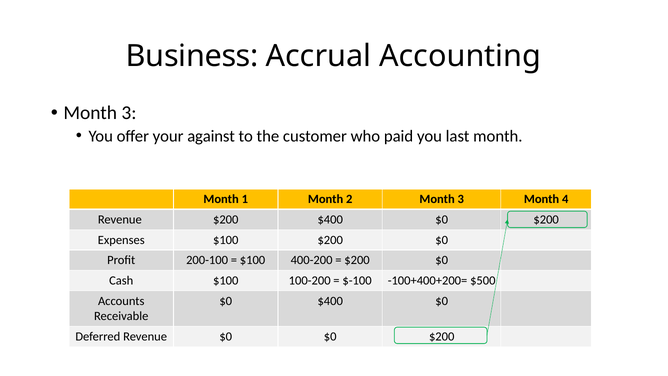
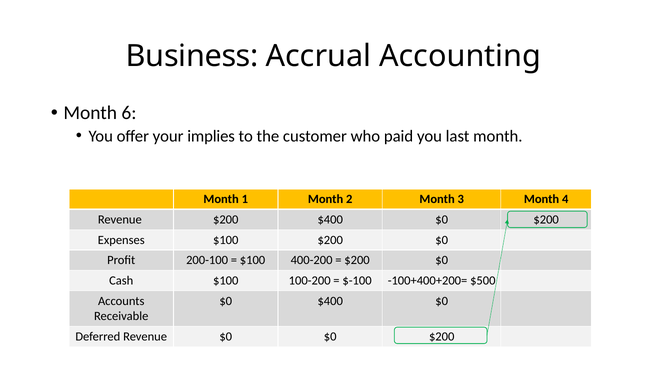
3: 3 -> 6 (129, 113)
against: against -> implies (211, 136)
